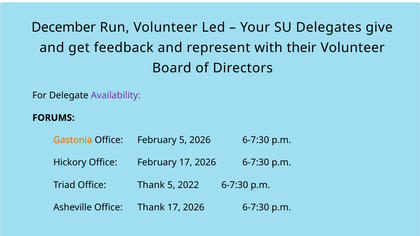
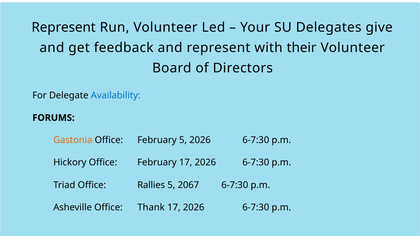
December: December -> Represent (64, 27)
Availability colour: purple -> blue (116, 96)
Triad Office Thank: Thank -> Rallies (151, 185)
2022: 2022 -> 2067 (188, 185)
